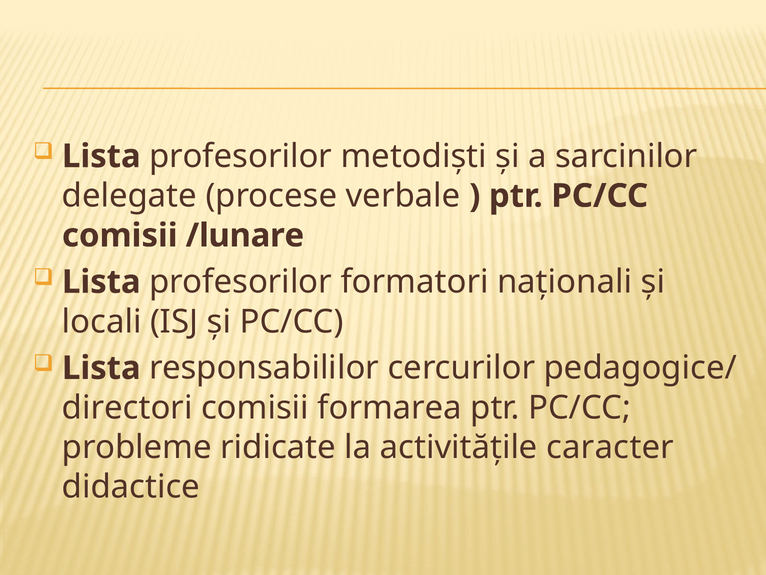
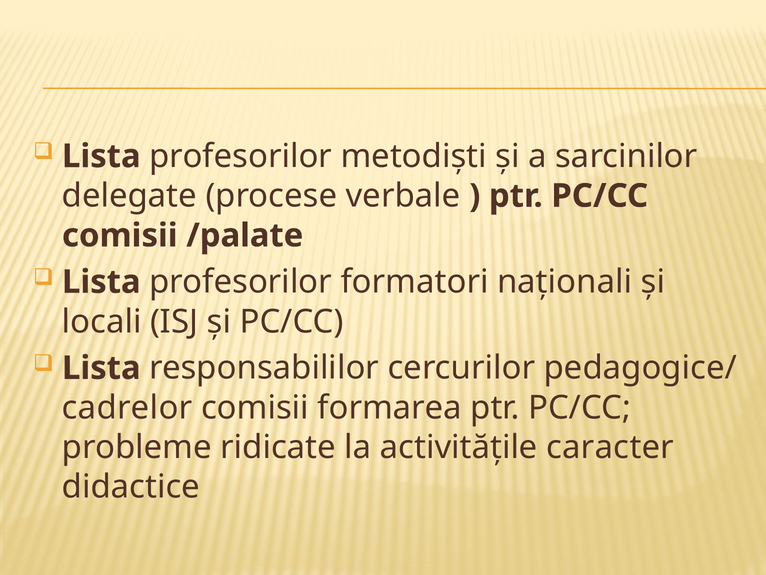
/lunare: /lunare -> /palate (245, 235)
directori: directori -> cadrelor (127, 407)
